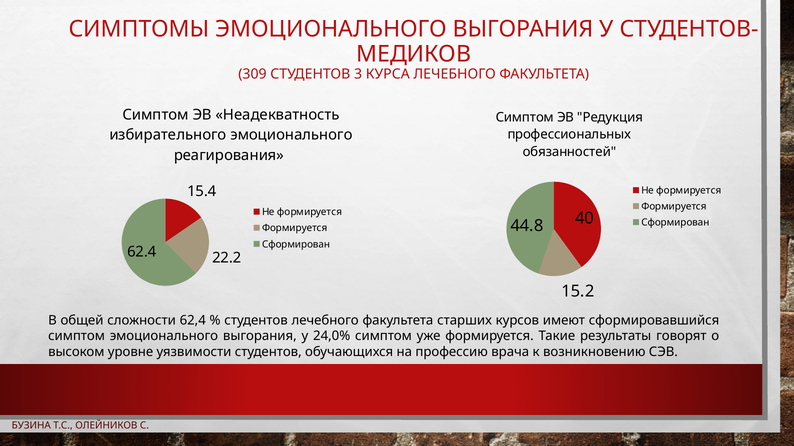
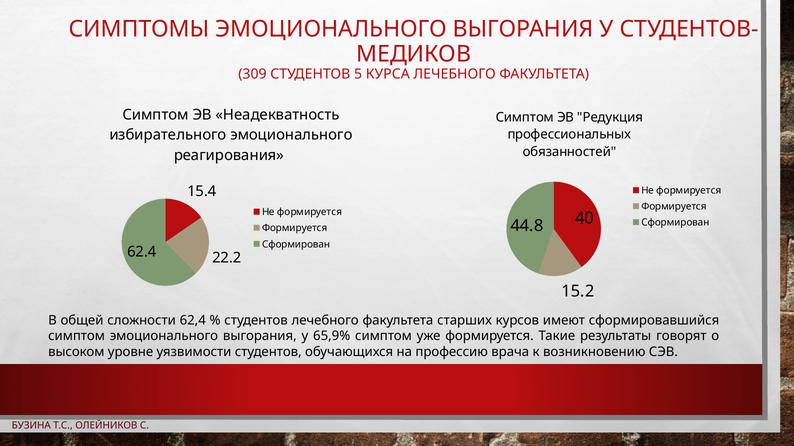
3: 3 -> 5 (358, 74)
24,0%: 24,0% -> 65,9% (332, 337)
